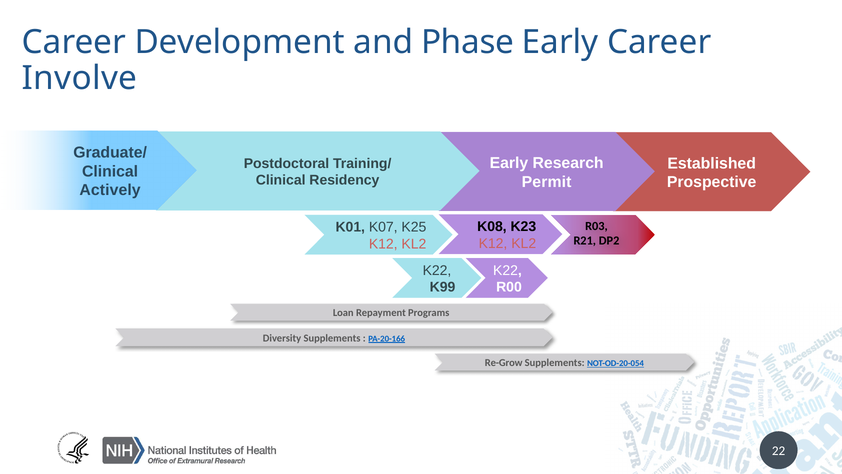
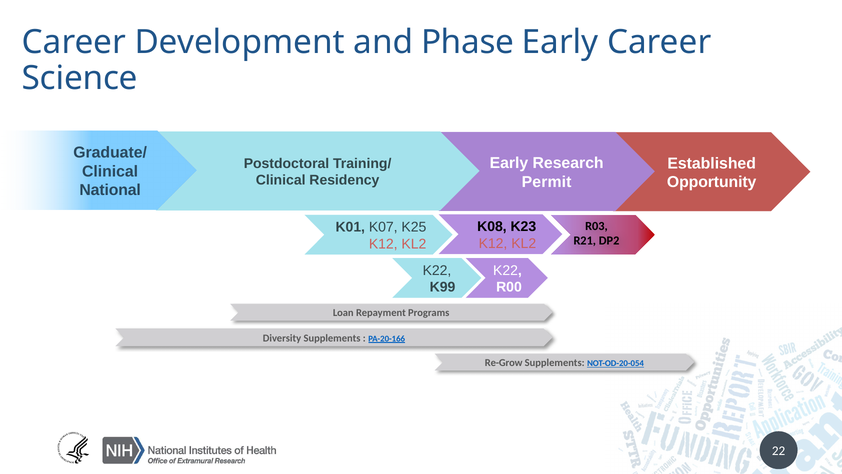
Involve: Involve -> Science (80, 78)
Prospective: Prospective -> Opportunity (712, 182)
Actively: Actively -> National (110, 190)
